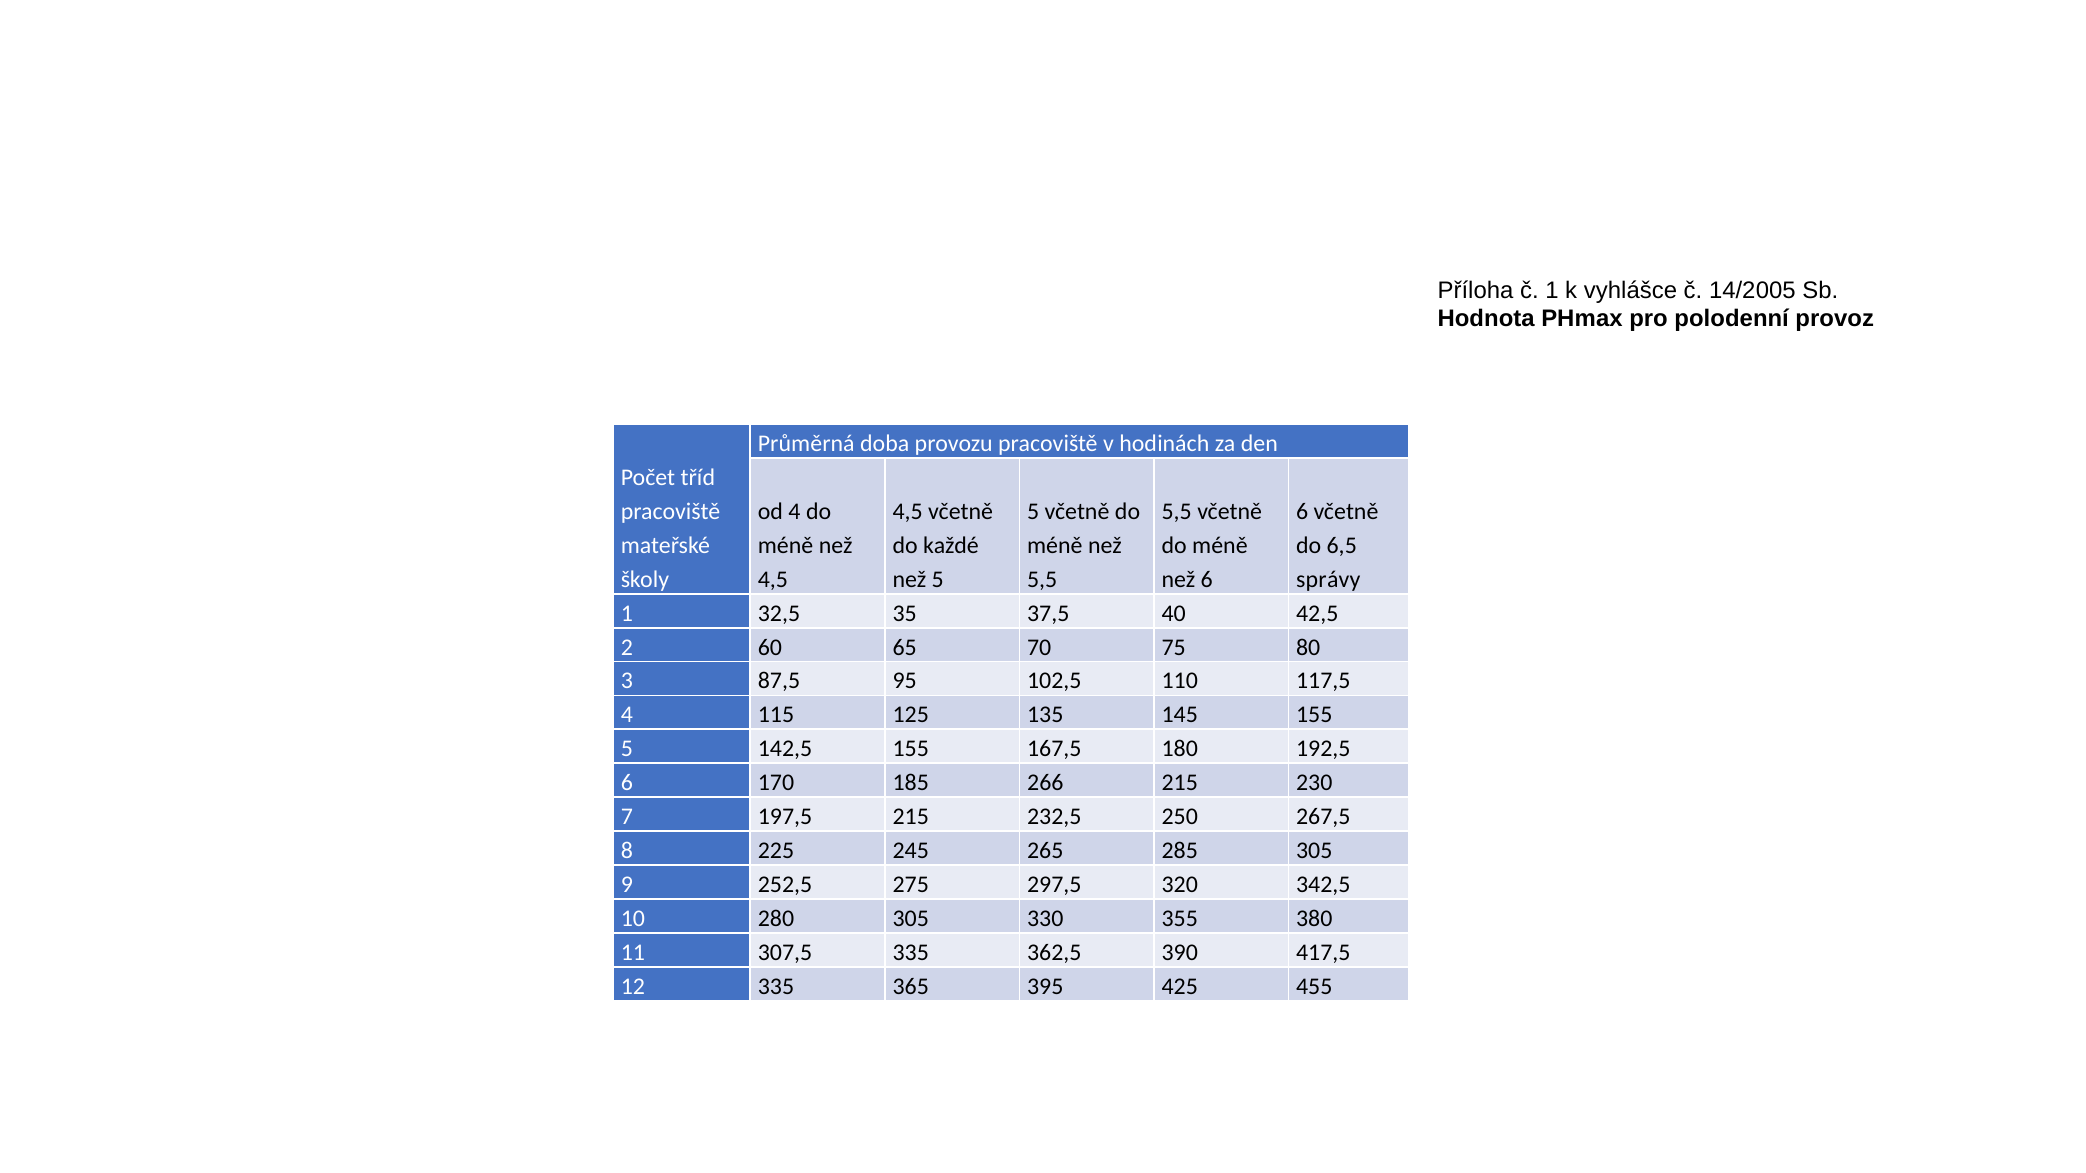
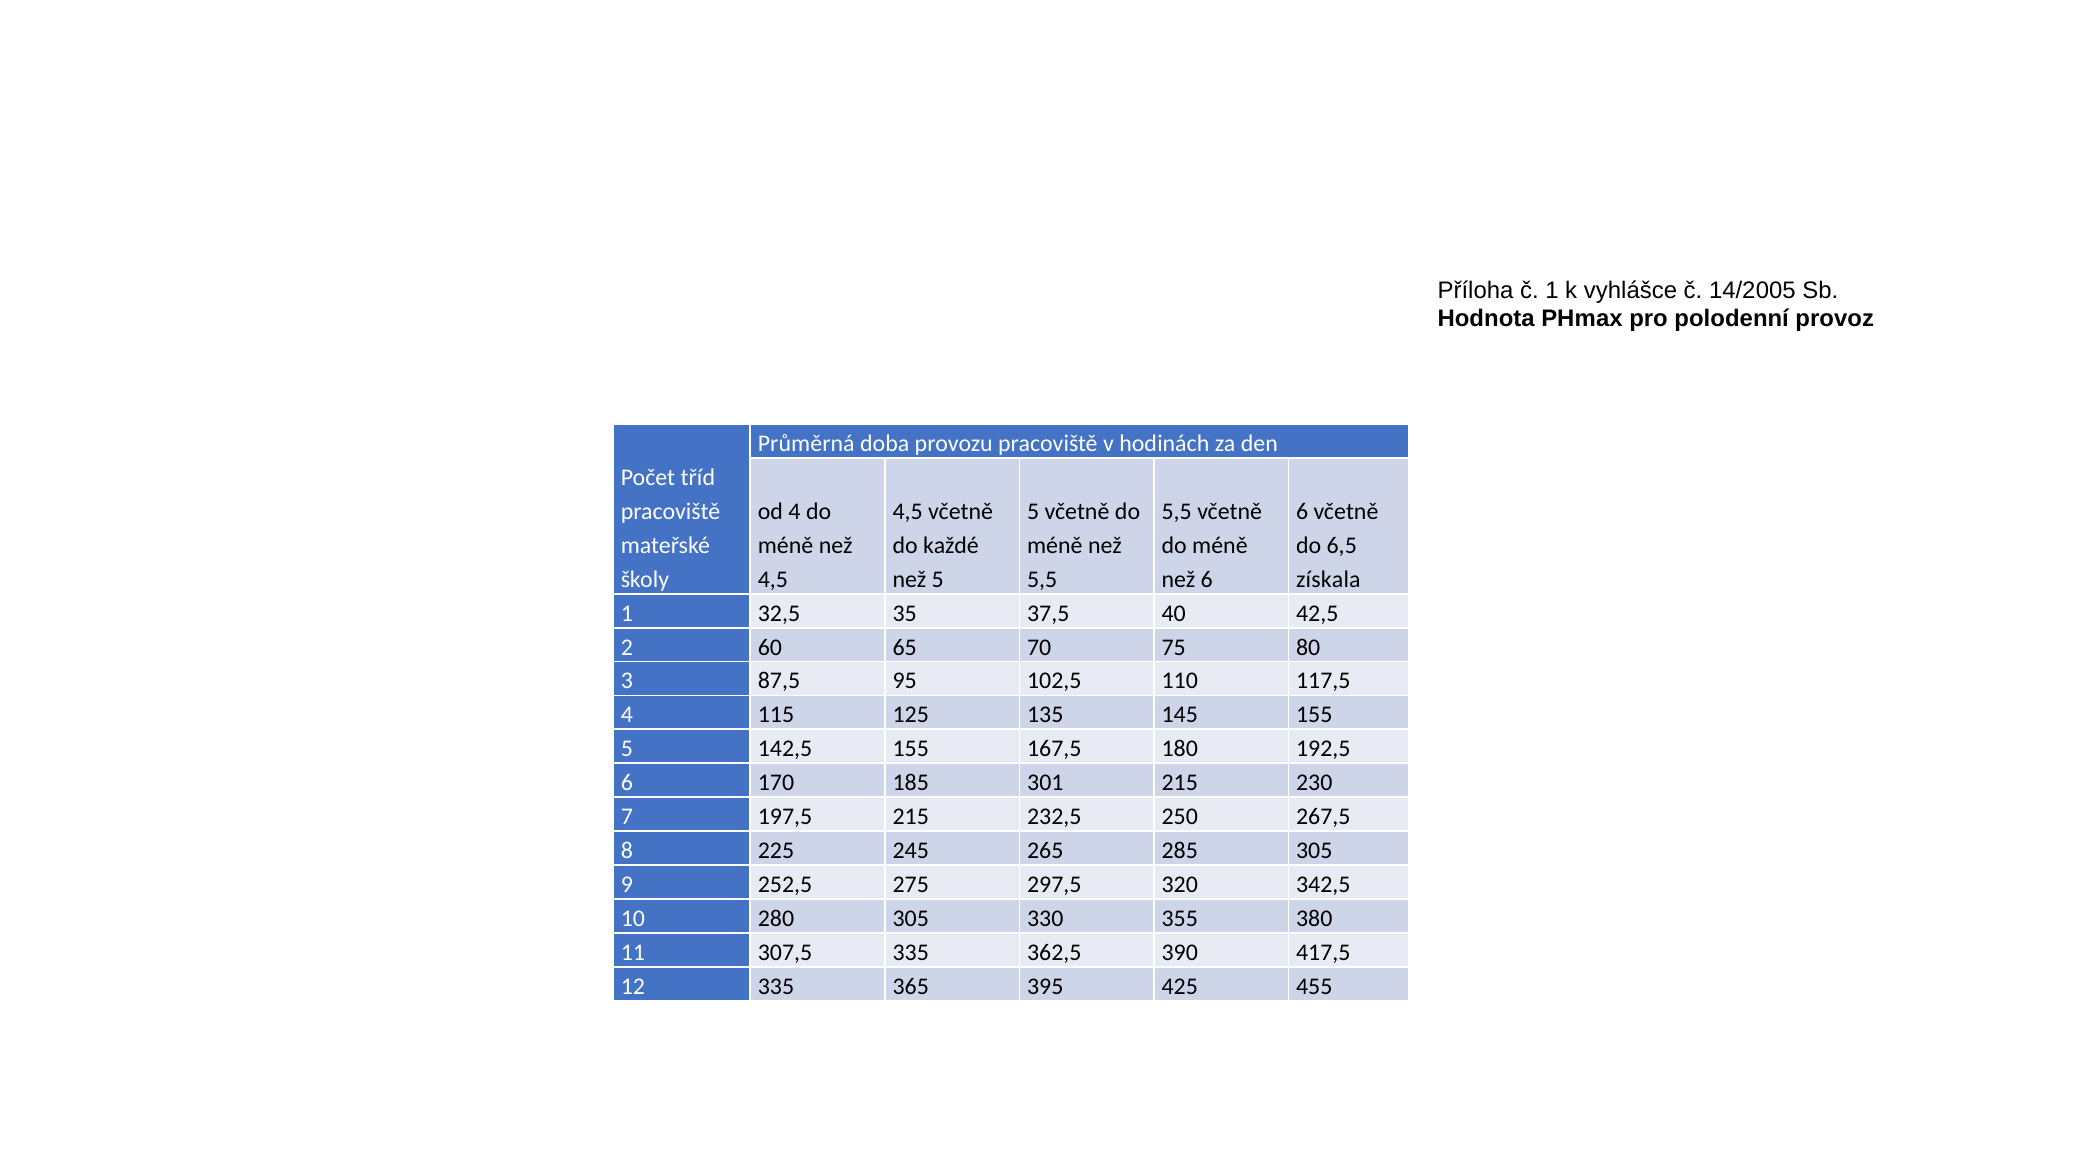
správy: správy -> získala (1328, 579)
266: 266 -> 301 (1045, 783)
